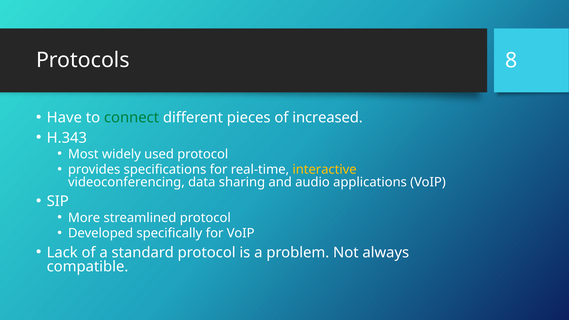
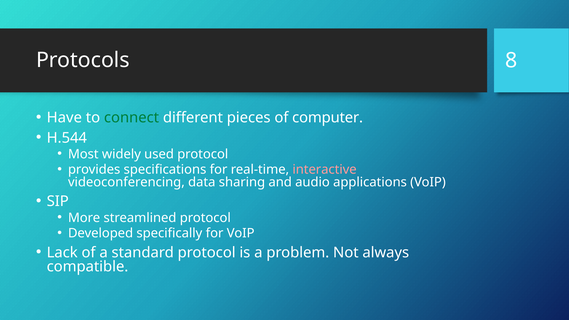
increased: increased -> computer (328, 118)
H.343: H.343 -> H.544 (67, 138)
interactive colour: yellow -> pink (325, 170)
